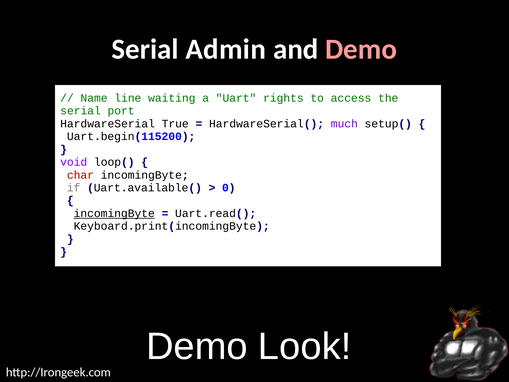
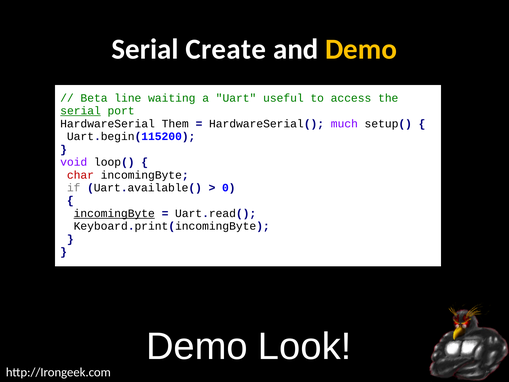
Admin: Admin -> Create (226, 49)
Demo colour: pink -> yellow (361, 49)
Name: Name -> Beta (94, 98)
rights: rights -> useful (283, 98)
serial underline: none -> present (81, 111)
True: True -> Them (175, 124)
